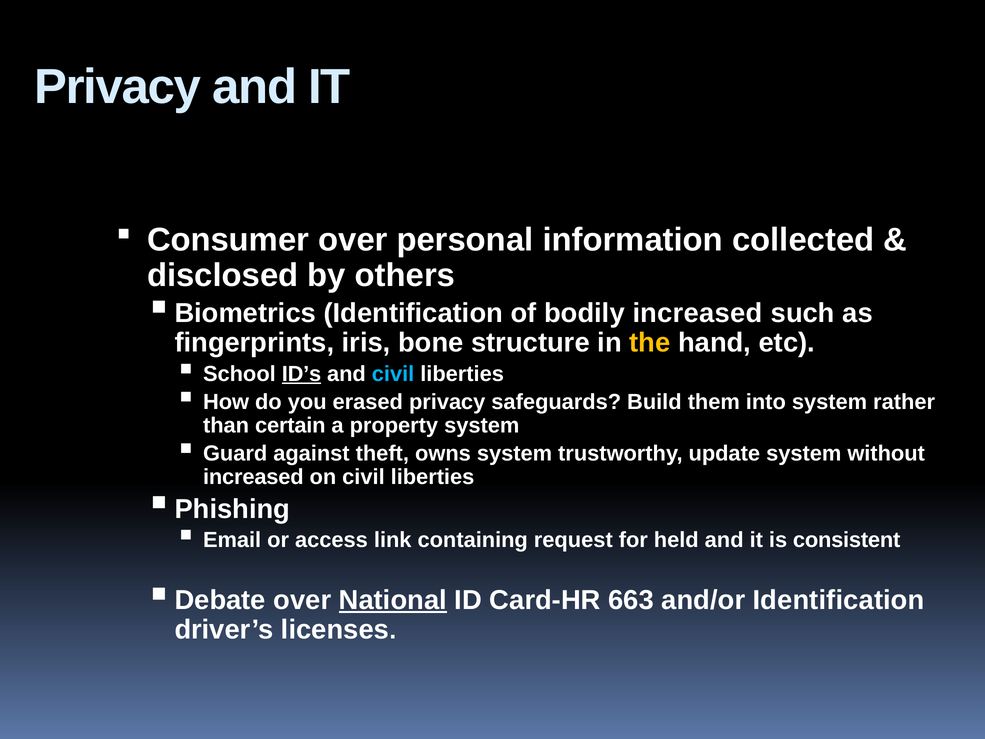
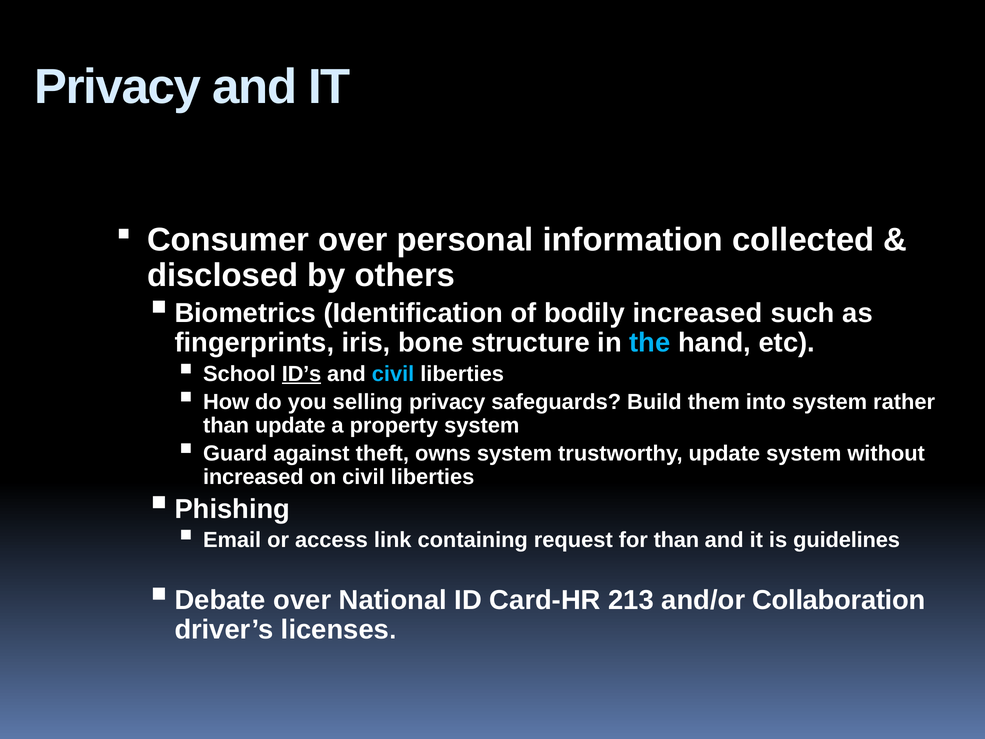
the colour: yellow -> light blue (650, 343)
erased: erased -> selling (368, 402)
than certain: certain -> update (290, 425)
for held: held -> than (676, 540)
consistent: consistent -> guidelines (847, 540)
National underline: present -> none (393, 600)
663: 663 -> 213 (631, 600)
and/or Identification: Identification -> Collaboration (839, 600)
